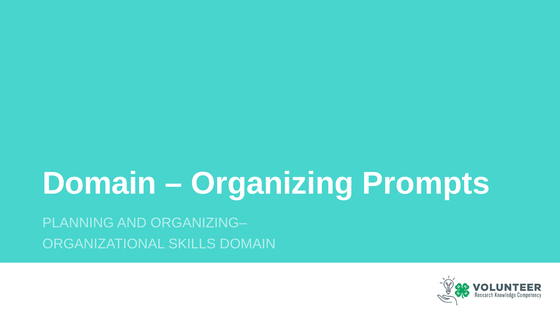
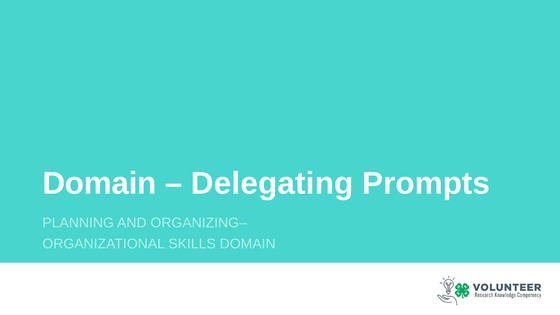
Organizing: Organizing -> Delegating (272, 183)
